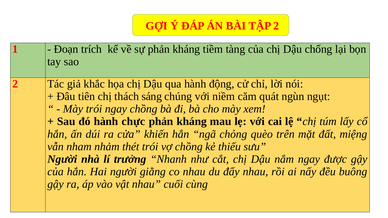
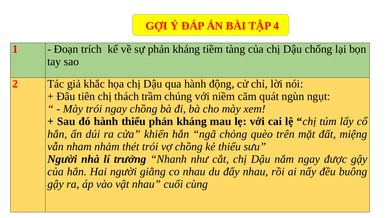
TẬP 2: 2 -> 4 (276, 26)
sáng: sáng -> trầm (152, 97)
chực: chực -> thiểu (134, 122)
